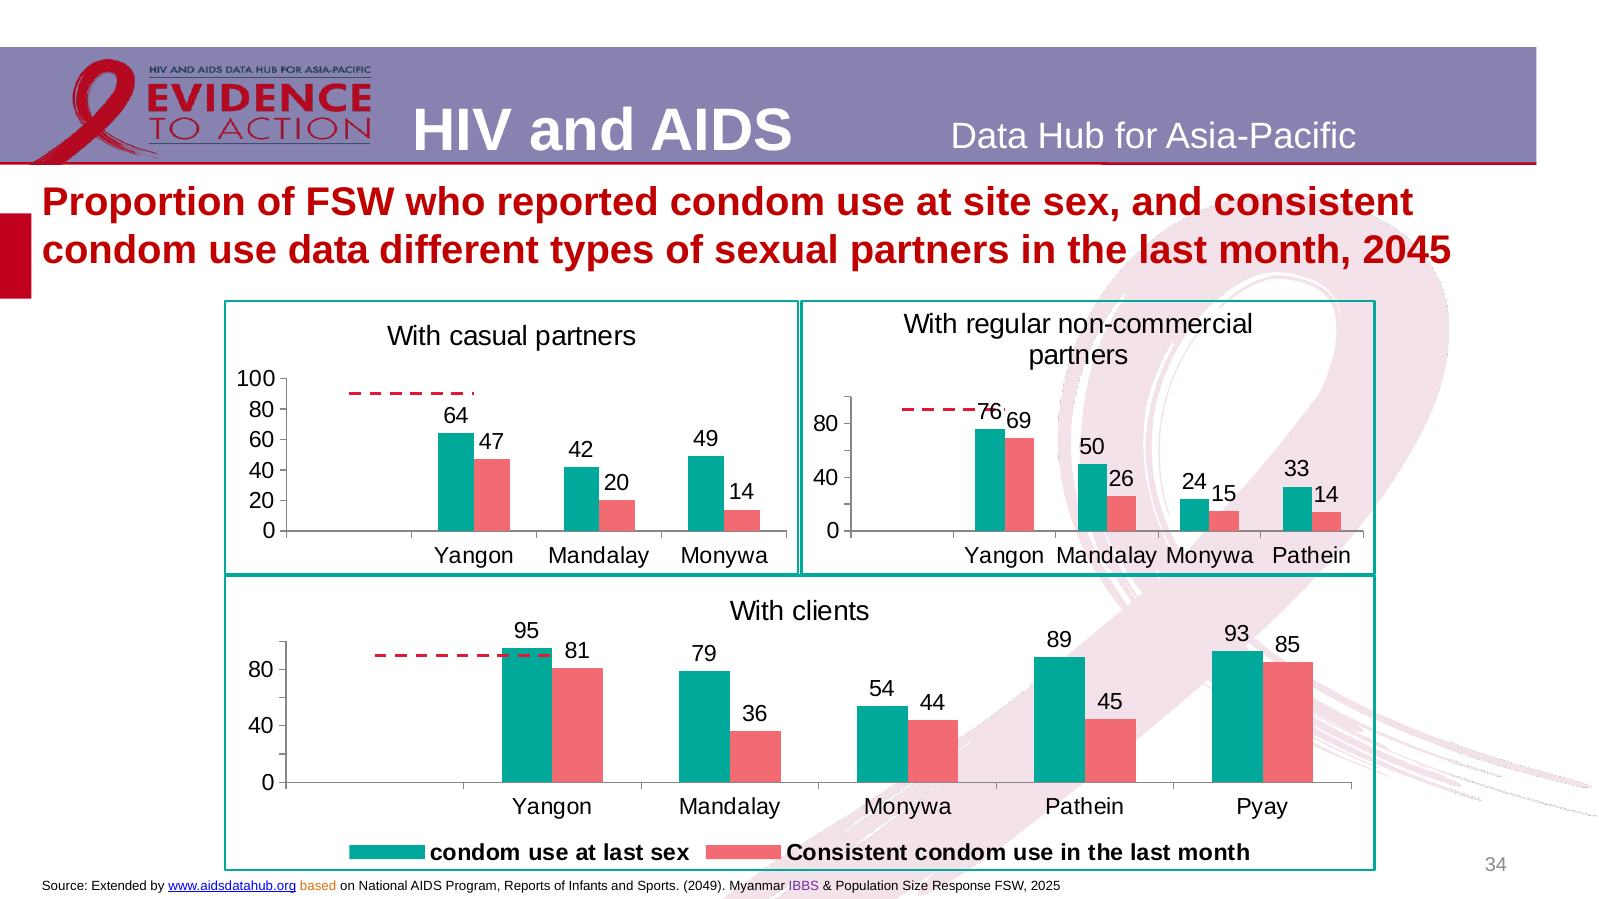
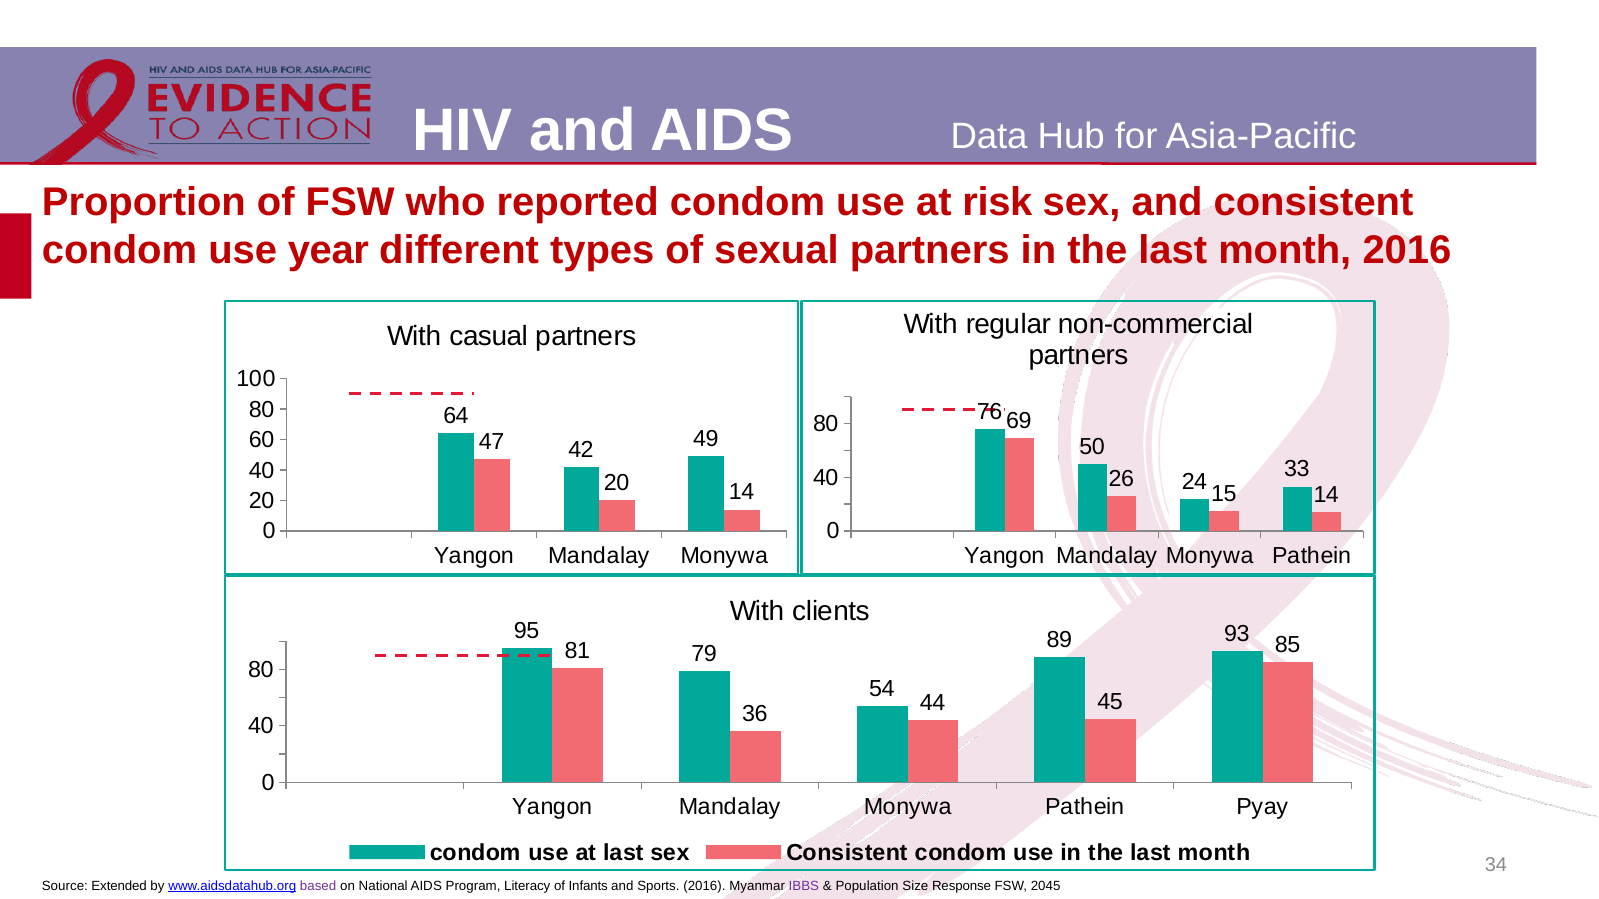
site: site -> risk (997, 203)
use data: data -> year (328, 251)
month 2045: 2045 -> 2016 (1407, 251)
based colour: orange -> purple (318, 886)
Reports: Reports -> Literacy (527, 886)
Sports 2049: 2049 -> 2016 (704, 886)
2025: 2025 -> 2045 (1046, 886)
